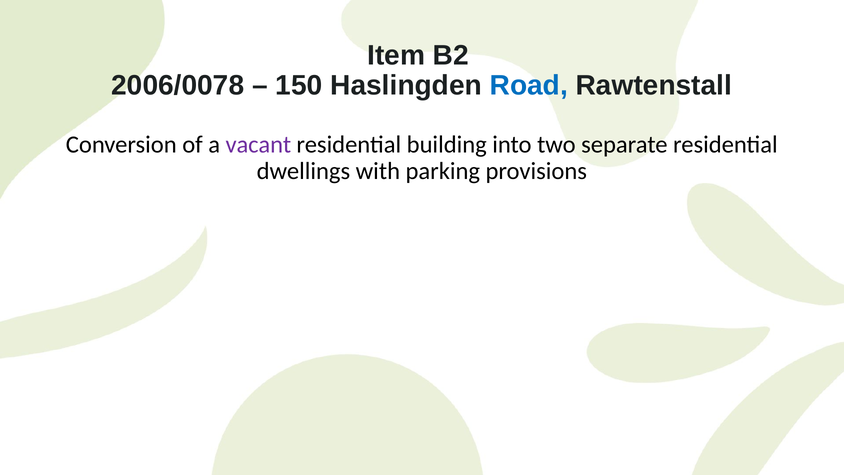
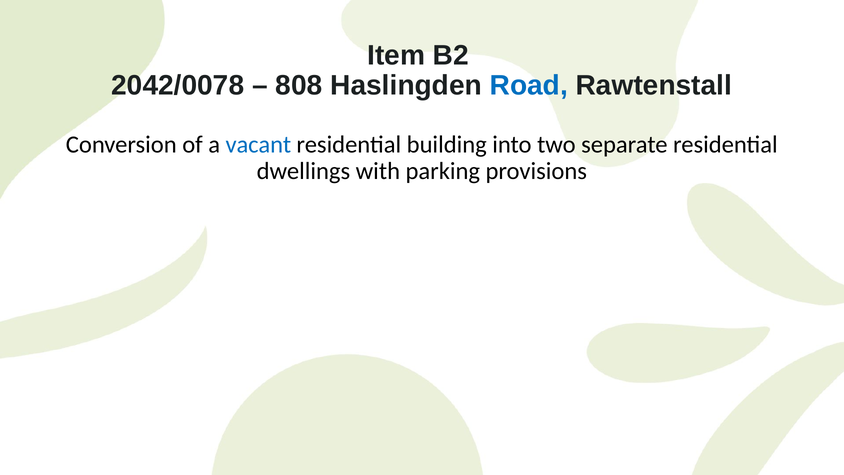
2006/0078: 2006/0078 -> 2042/0078 (178, 86)
150: 150 -> 808 (299, 86)
vacant colour: purple -> blue (258, 145)
